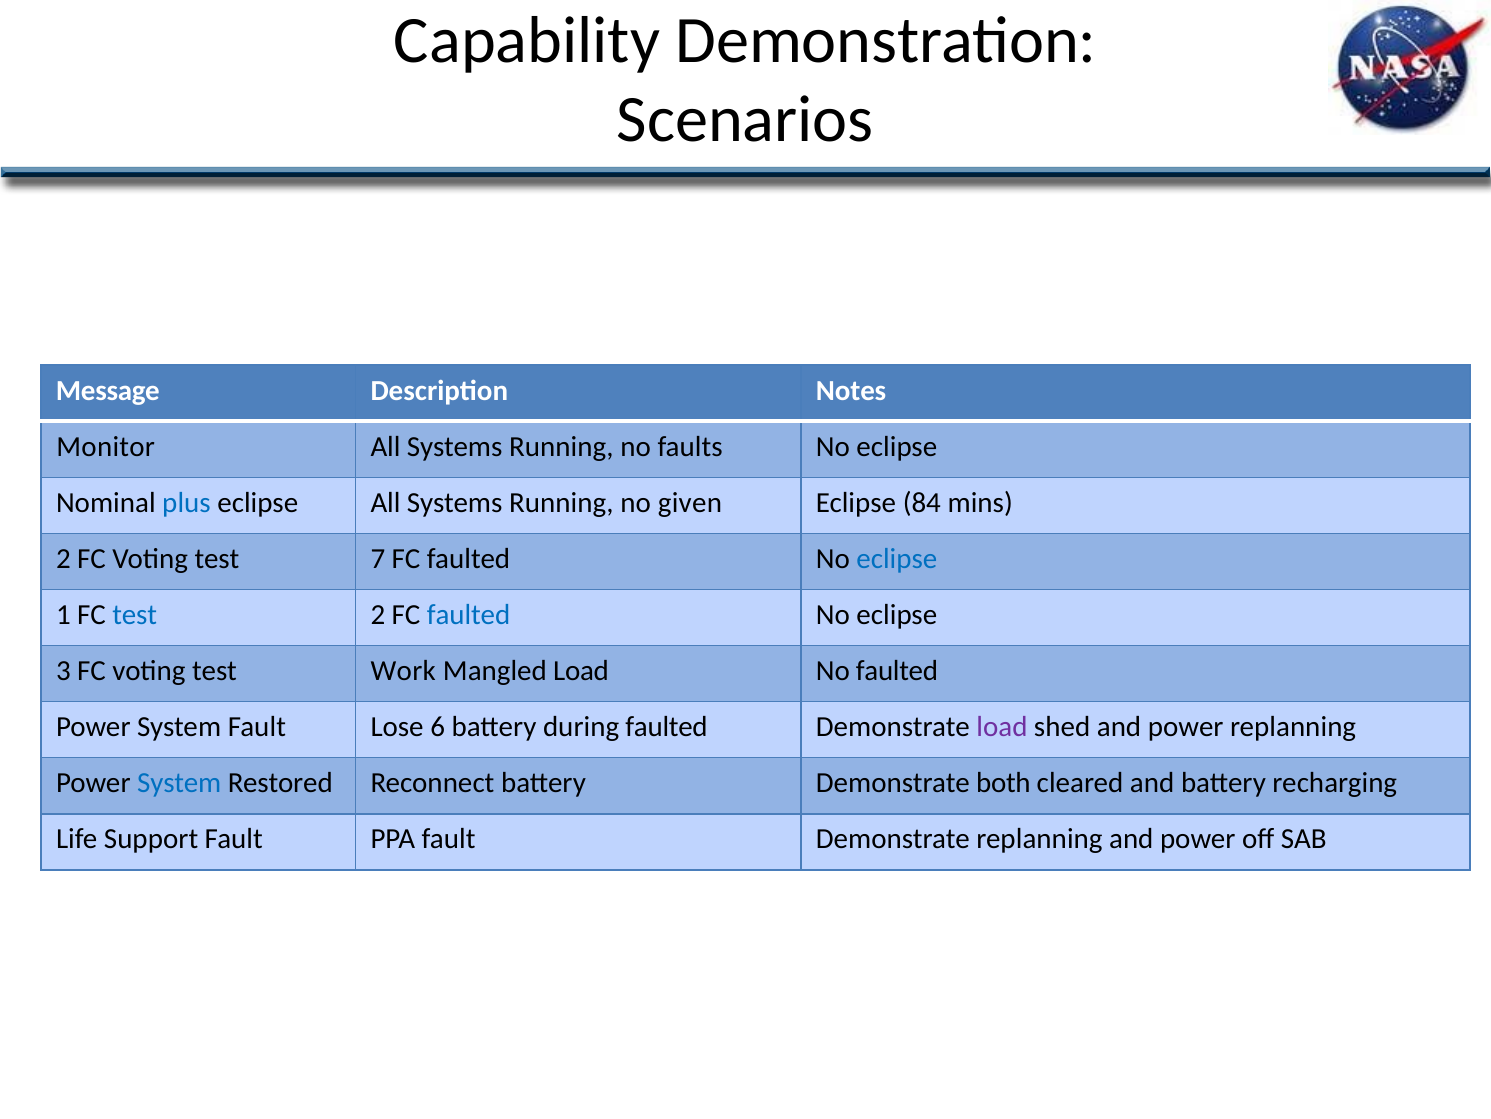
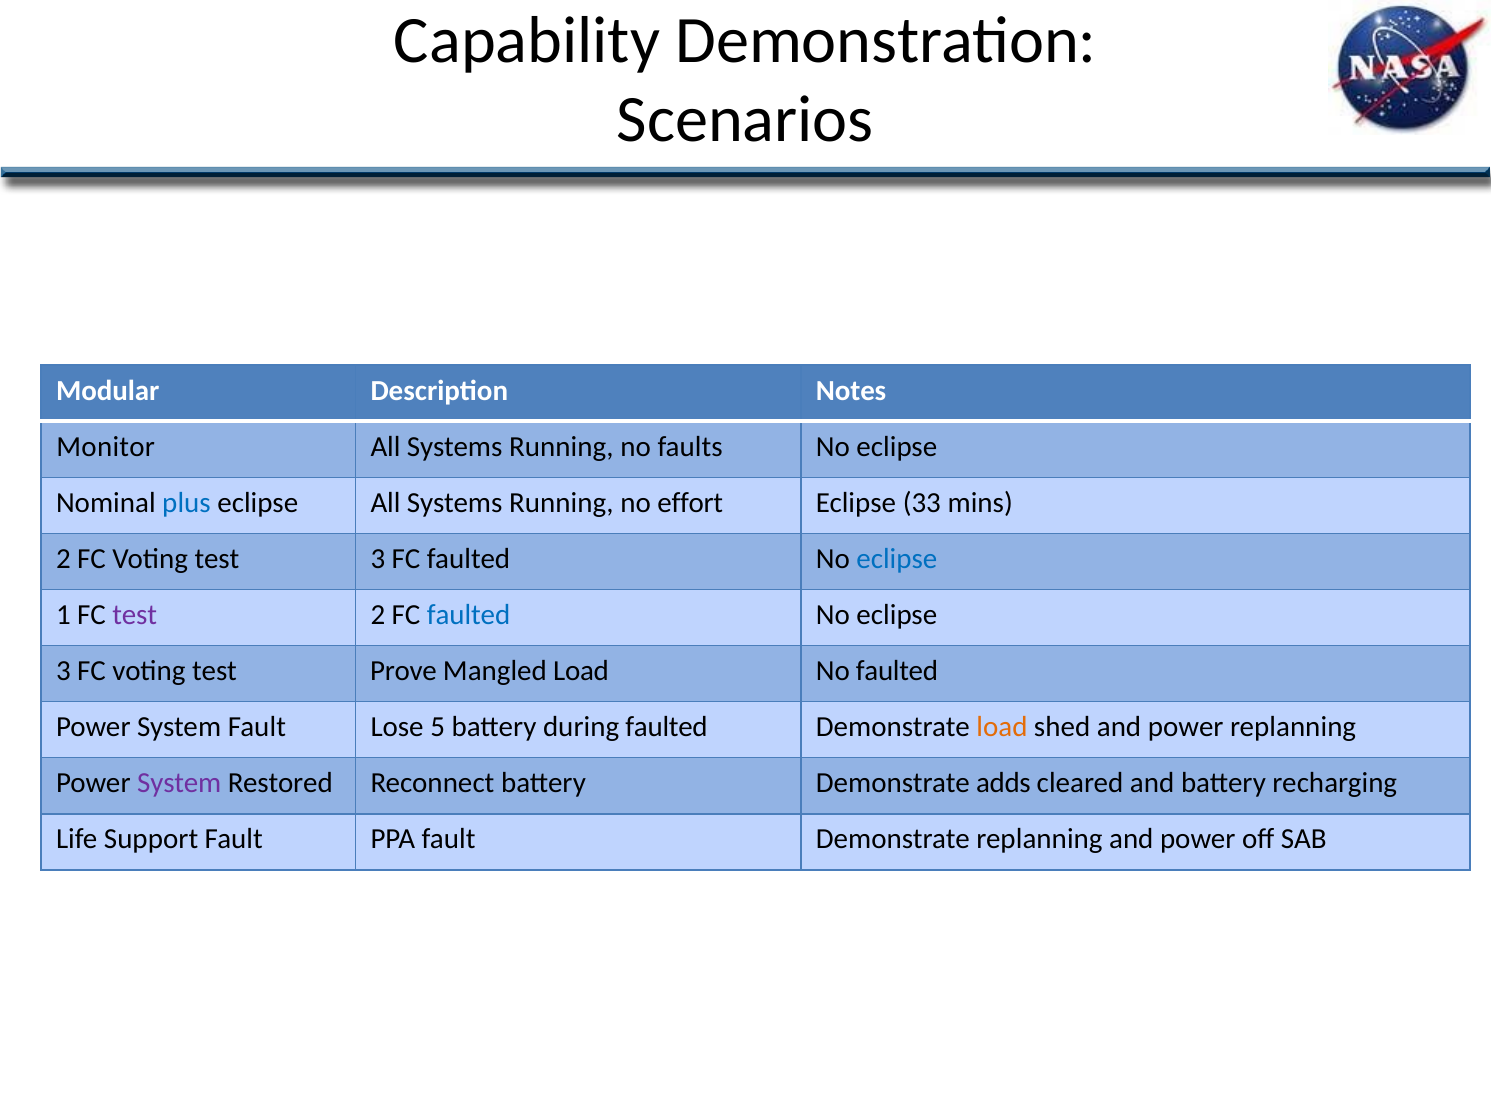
Message: Message -> Modular (108, 390)
given: given -> effort (690, 502)
84: 84 -> 33 (922, 502)
test 7: 7 -> 3 (378, 558)
test colour: blue -> purple (135, 615)
Work: Work -> Prove (404, 671)
6: 6 -> 5 (438, 727)
load colour: purple -> orange (1002, 727)
System colour: blue -> purple (179, 783)
both: both -> adds (1003, 783)
